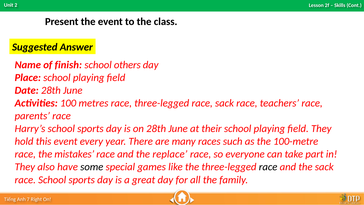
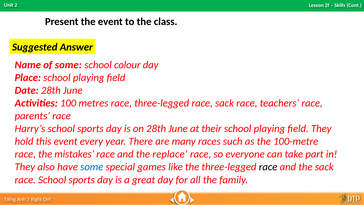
of finish: finish -> some (68, 65)
others: others -> colour (127, 65)
some colour: black -> blue (92, 167)
